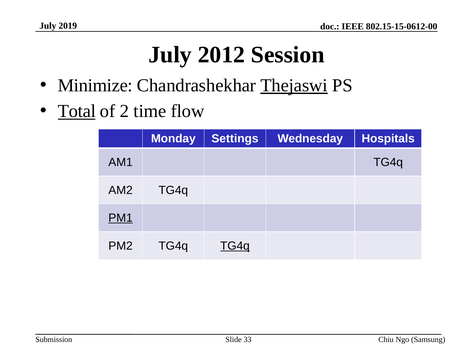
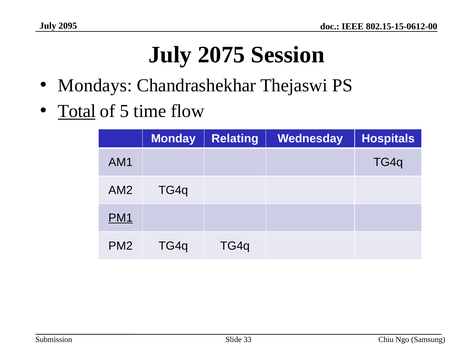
2019: 2019 -> 2095 (68, 26)
2012: 2012 -> 2075 (221, 55)
Minimize: Minimize -> Mondays (95, 86)
Thejaswi underline: present -> none (294, 86)
2: 2 -> 5 (124, 111)
Settings: Settings -> Relating (235, 139)
TG4q underline: present -> none (235, 246)
